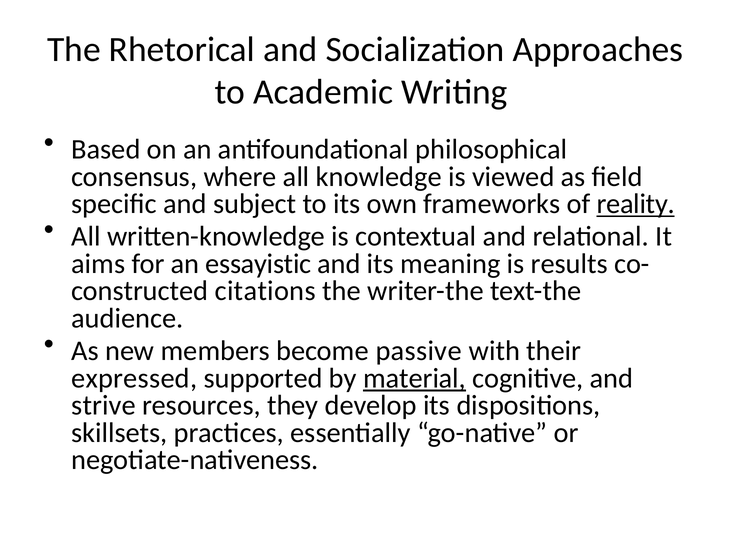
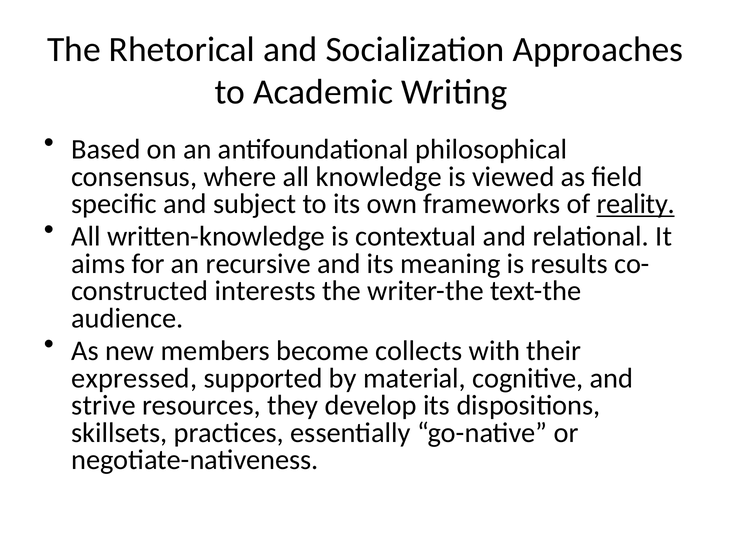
essayistic: essayistic -> recursive (258, 264)
citations: citations -> interests (265, 291)
passive: passive -> collects (419, 351)
material underline: present -> none (415, 378)
